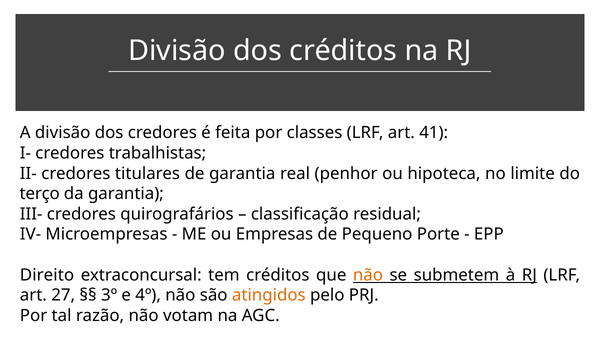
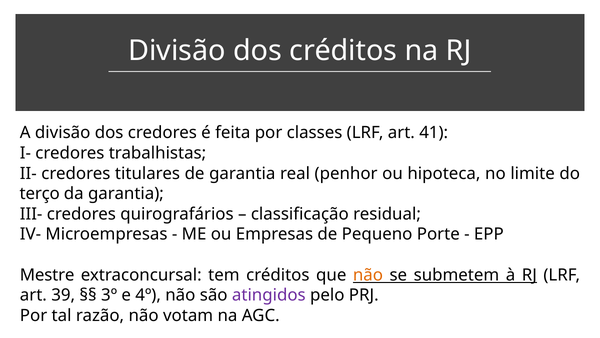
Direito: Direito -> Mestre (47, 275)
27: 27 -> 39 (63, 295)
atingidos colour: orange -> purple (269, 295)
